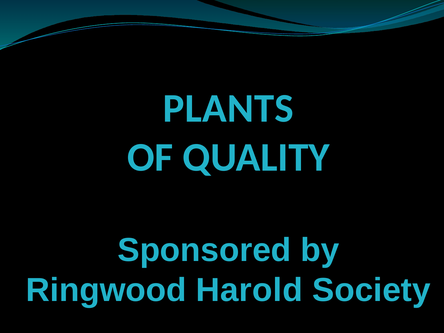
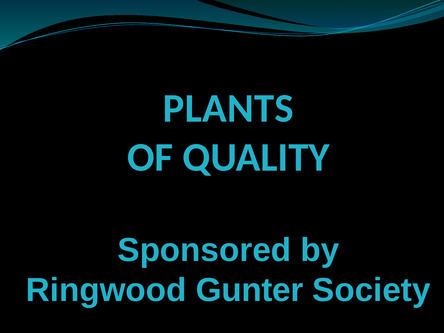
Harold: Harold -> Gunter (250, 290)
